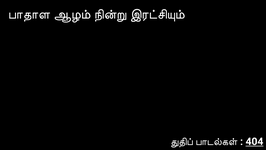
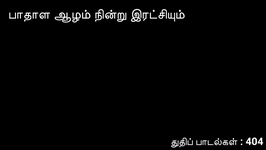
404 underline: present -> none (254, 141)
